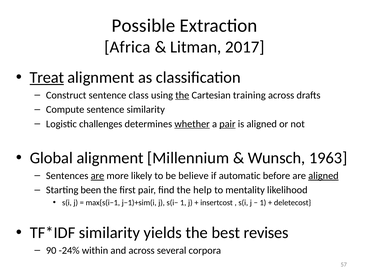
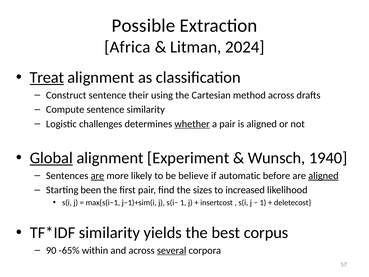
2017: 2017 -> 2024 (245, 47)
class: class -> their (139, 95)
the underline: present -> none (182, 95)
training: training -> method (249, 95)
pair underline: present -> none (227, 124)
Global underline: none -> present (51, 158)
Millennium: Millennium -> Experiment (188, 158)
1963: 1963 -> 1940 (328, 158)
help: help -> sizes (203, 190)
mentality: mentality -> increased (245, 190)
revises: revises -> corpus (266, 233)
-24%: -24% -> -65% (69, 250)
several underline: none -> present (172, 250)
